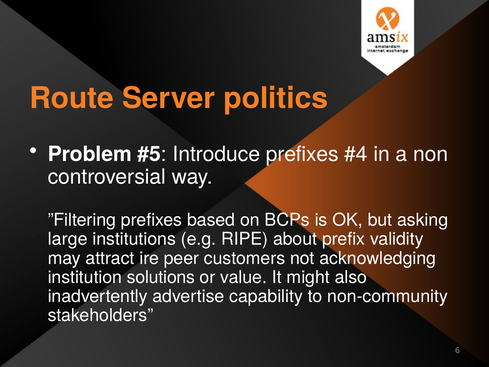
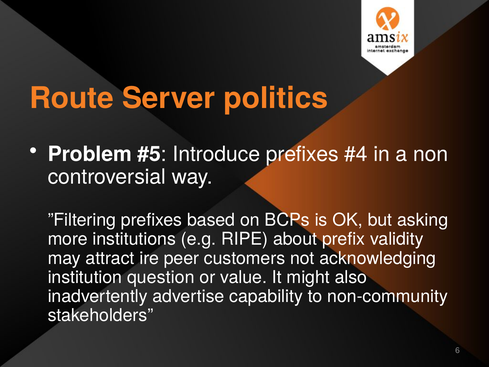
large: large -> more (68, 239)
solutions: solutions -> question (161, 277)
